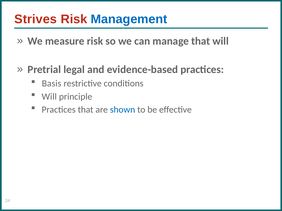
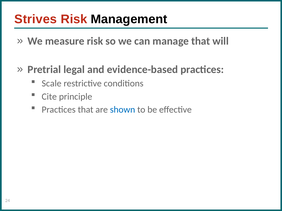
Management colour: blue -> black (129, 19)
Basis: Basis -> Scale (52, 84)
Will: Will -> Cite (49, 97)
